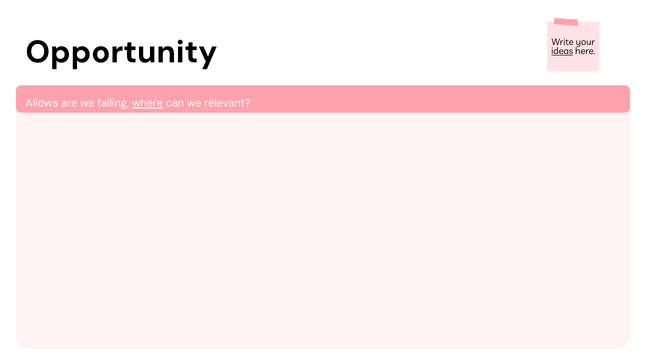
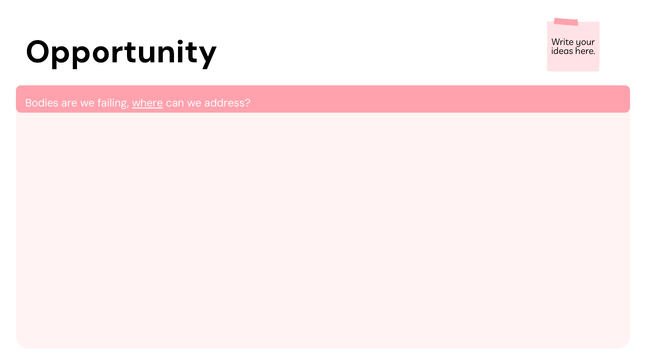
ideas underline: present -> none (562, 51)
Allows: Allows -> Bodies (42, 103)
relevant: relevant -> address (227, 103)
